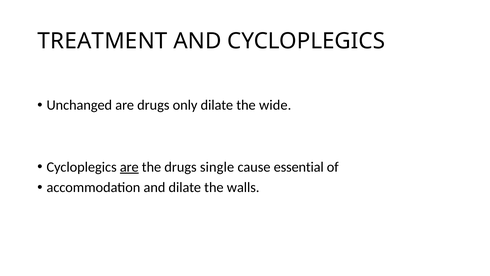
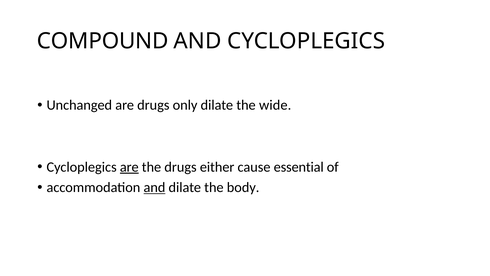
TREATMENT: TREATMENT -> COMPOUND (103, 41)
single: single -> either (217, 167)
and underline: none -> present (154, 187)
walls: walls -> body (243, 187)
